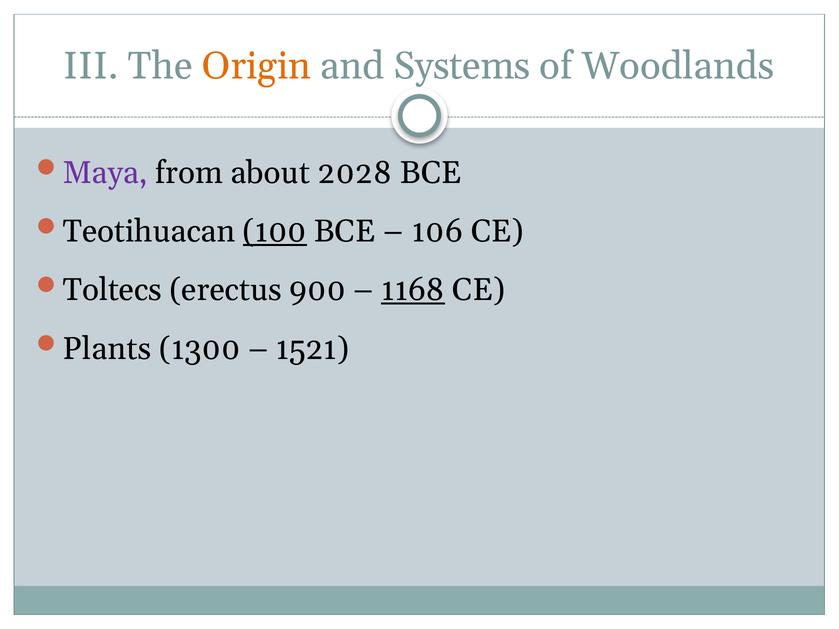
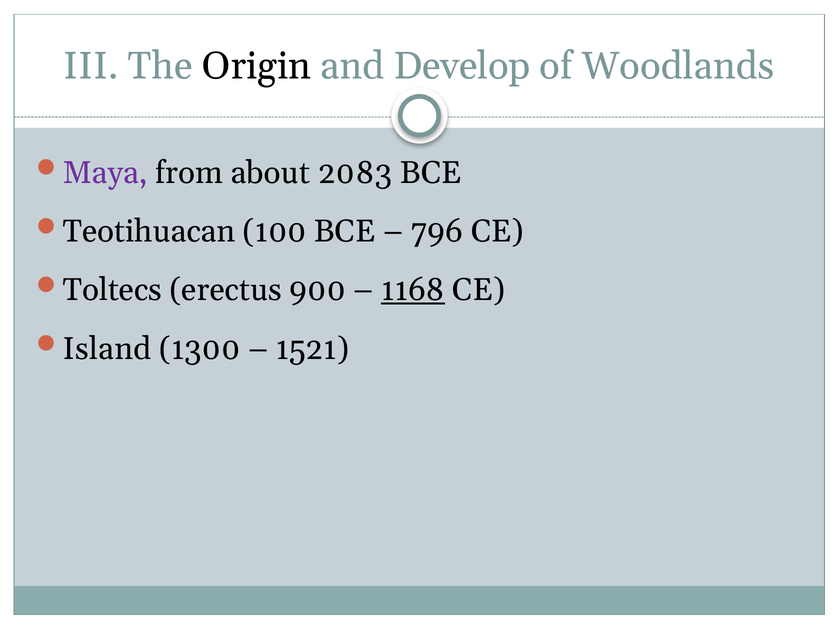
Origin colour: orange -> black (256, 66)
Systems: Systems -> Develop (462, 66)
2028: 2028 -> 2083 (355, 173)
100 underline: present -> none (275, 232)
106: 106 -> 796 (437, 232)
Plants: Plants -> Island (107, 349)
